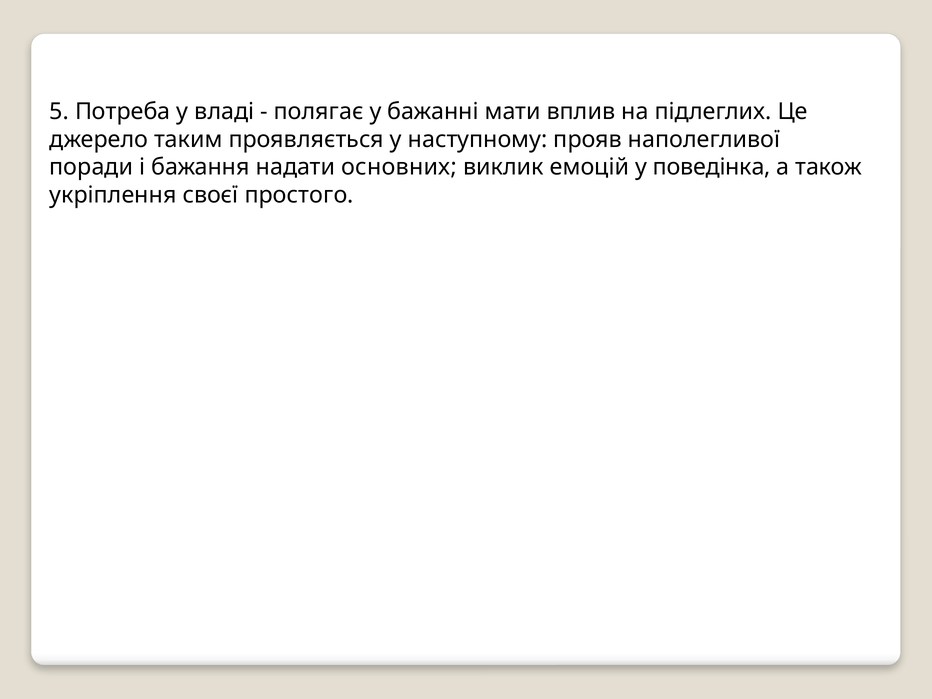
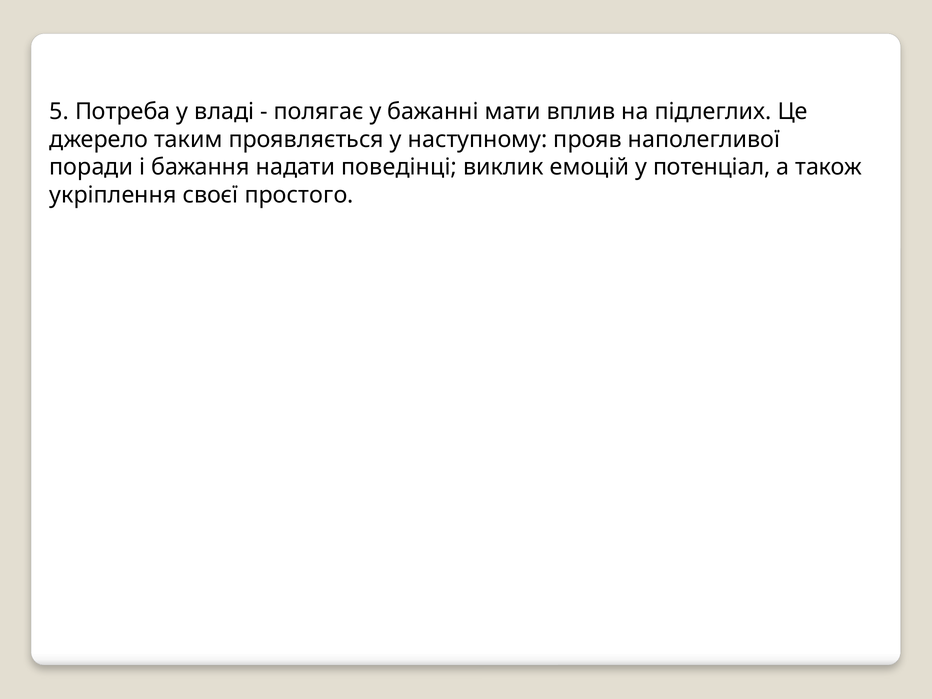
основних: основних -> поведінці (399, 167)
поведінка: поведінка -> потенціал (712, 167)
